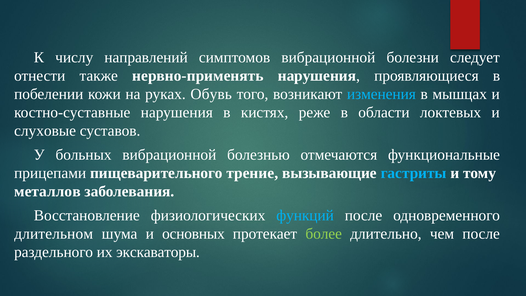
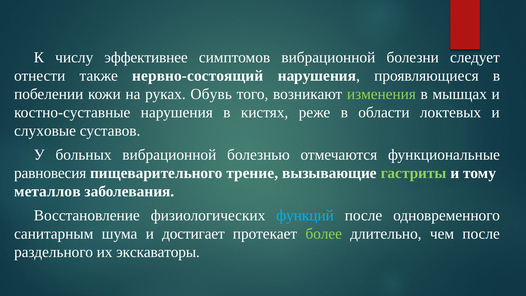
направлений: направлений -> эффективнее (146, 57)
нервно-применять: нервно-применять -> нервно-состоящий (198, 76)
изменения colour: light blue -> light green (381, 94)
прицепами: прицепами -> равновесия (50, 173)
гастриты colour: light blue -> light green (414, 173)
длительном: длительном -> санитарным (54, 234)
основных: основных -> достигает (193, 234)
